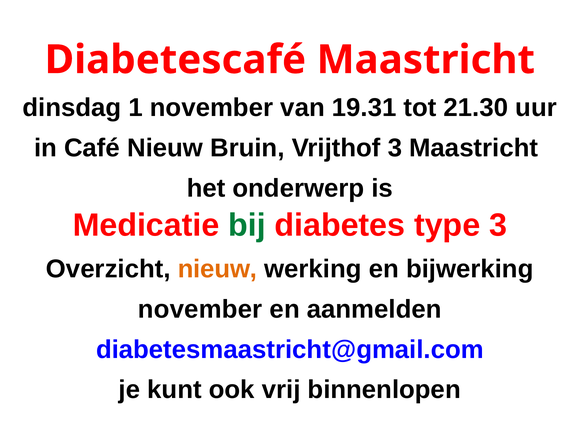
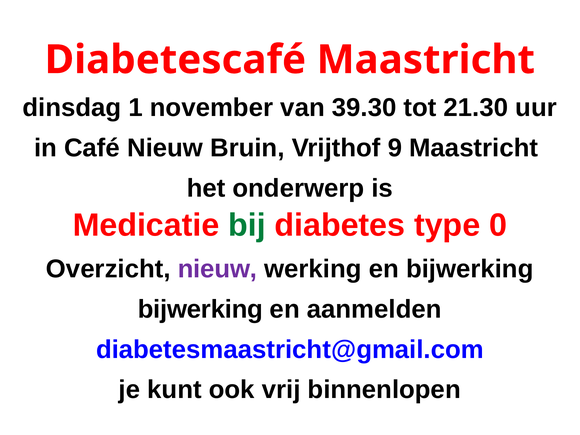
19.31: 19.31 -> 39.30 (364, 108)
Vrijthof 3: 3 -> 9 (395, 148)
type 3: 3 -> 0 (498, 225)
nieuw colour: orange -> purple (217, 269)
november: november -> bijwerking (200, 309)
